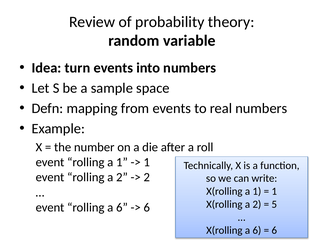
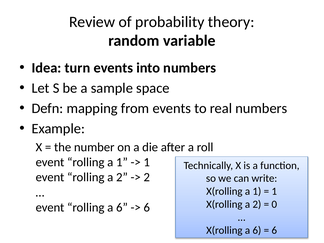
5: 5 -> 0 (274, 204)
